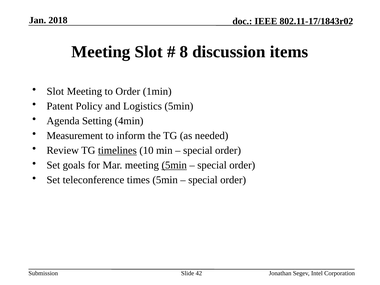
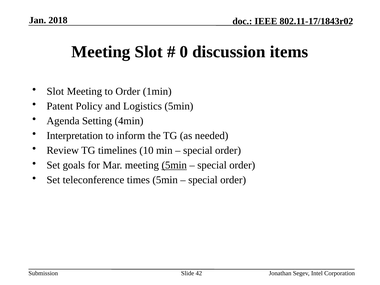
8: 8 -> 0 (184, 52)
Measurement: Measurement -> Interpretation (75, 136)
timelines underline: present -> none (117, 150)
